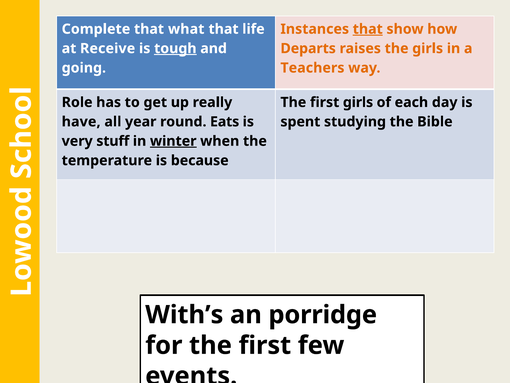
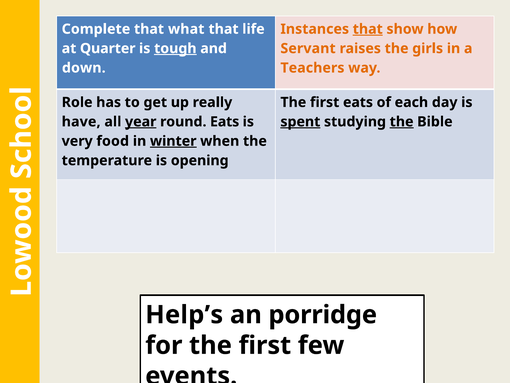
Receive: Receive -> Quarter (108, 48)
Departs: Departs -> Servant (308, 48)
going: going -> down (84, 68)
first girls: girls -> eats (358, 102)
year underline: none -> present (141, 122)
spent underline: none -> present (300, 122)
the underline: none -> present (402, 122)
stuff: stuff -> food (113, 141)
because: because -> opening (200, 160)
With’s: With’s -> Help’s (184, 314)
